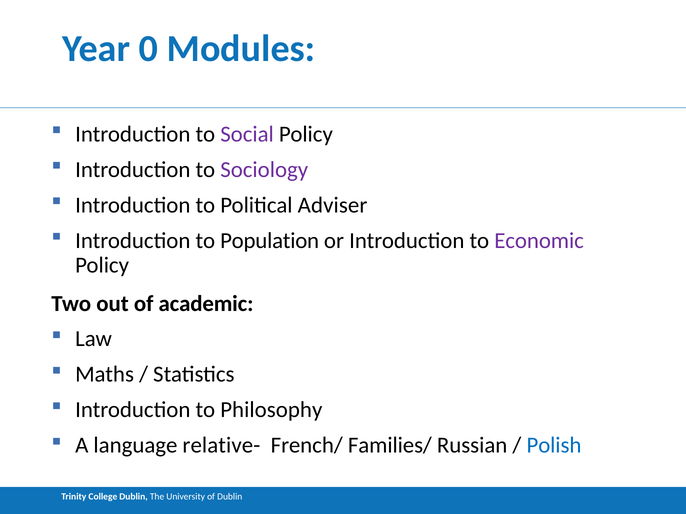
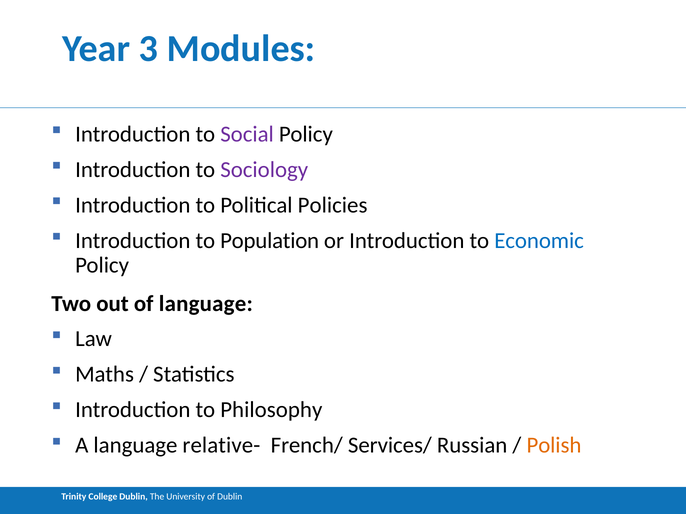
0: 0 -> 3 (149, 49)
Adviser: Adviser -> Policies (333, 205)
Economic colour: purple -> blue (539, 241)
of academic: academic -> language (206, 304)
Families/: Families/ -> Services/ (390, 446)
Polish colour: blue -> orange (554, 446)
